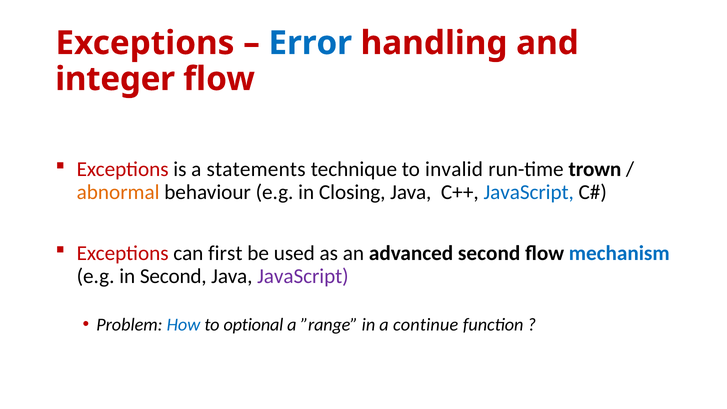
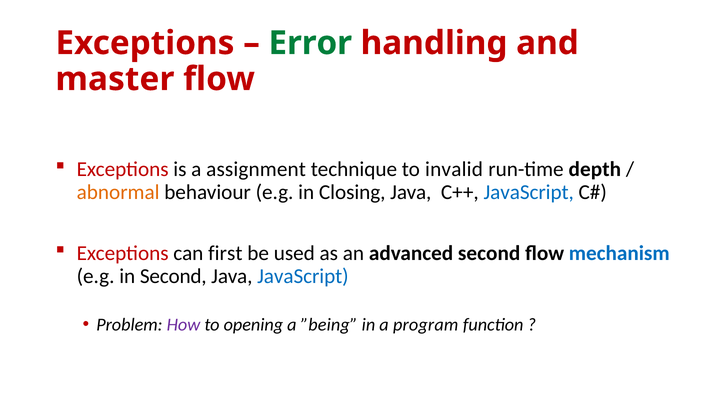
Error colour: blue -> green (310, 43)
integer: integer -> master (115, 79)
statements: statements -> assignment (256, 169)
trown: trown -> depth (595, 169)
JavaScript colour: purple -> blue (303, 276)
How colour: blue -> purple (183, 325)
optional: optional -> opening (253, 325)
”range: ”range -> ”being (329, 325)
continue: continue -> program (426, 325)
